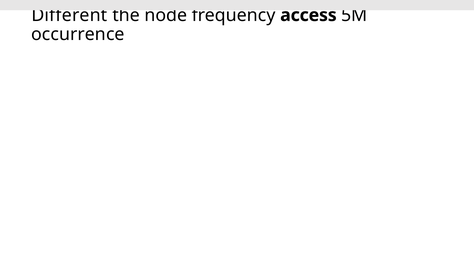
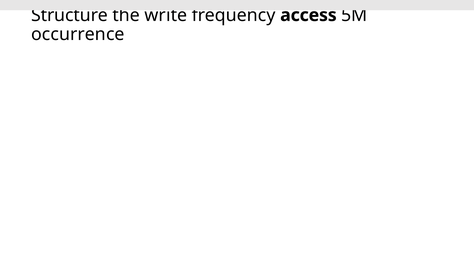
Different: Different -> Structure (70, 15)
node: node -> write (166, 15)
